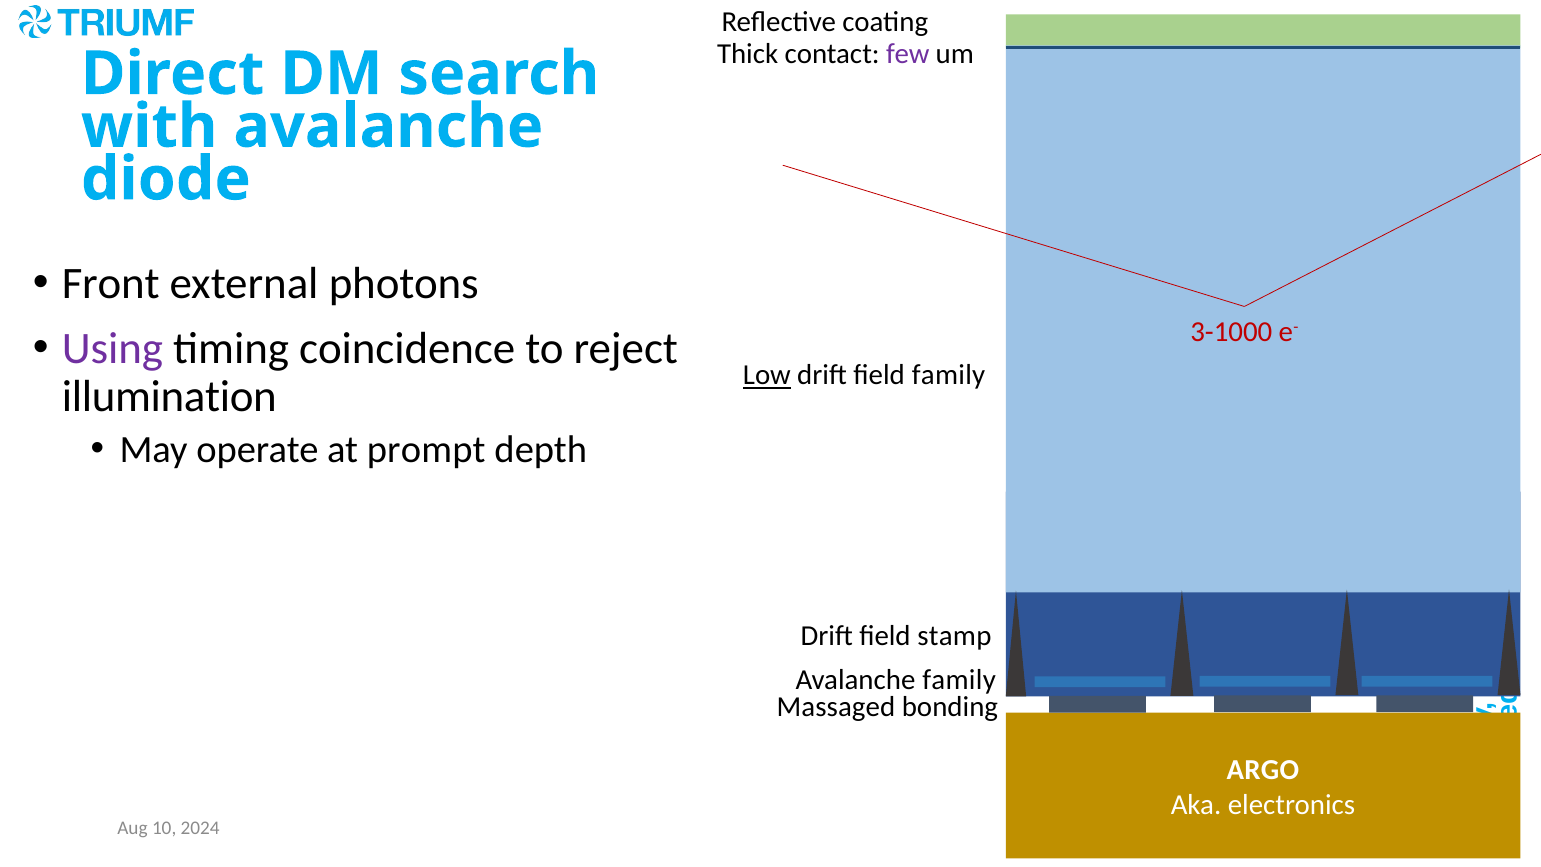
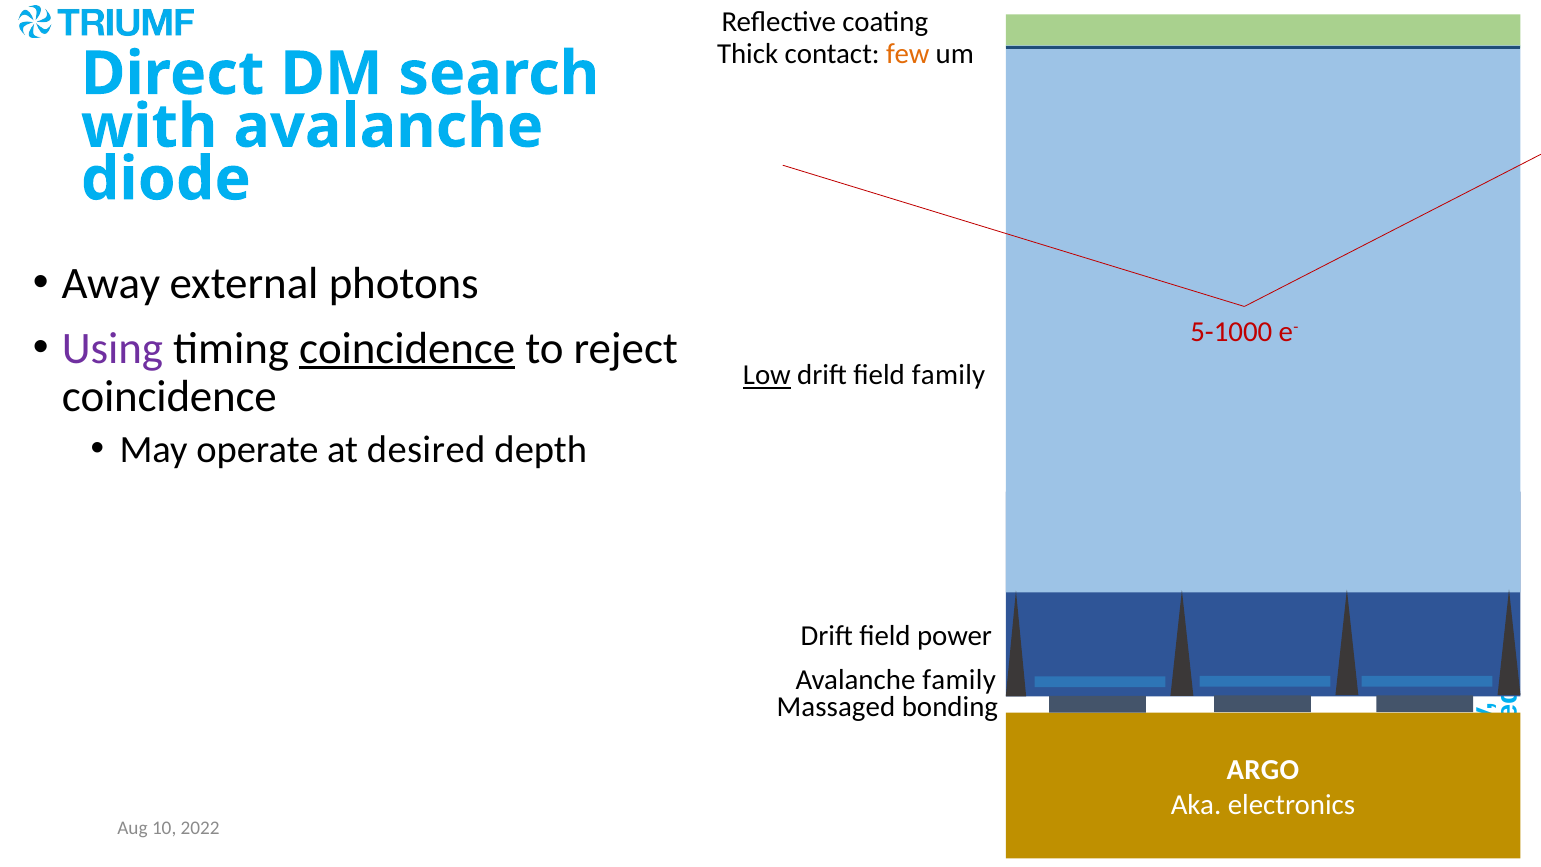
few colour: purple -> orange (908, 54)
Front: Front -> Away (111, 284)
3-1000: 3-1000 -> 5-1000 (1231, 331)
coincidence underline: none -> present (407, 348)
illumination: illumination -> coincidence (169, 397)
prompt: prompt -> desired (426, 450)
stamp: stamp -> power (955, 636)
2024: 2024 -> 2022 (200, 828)
